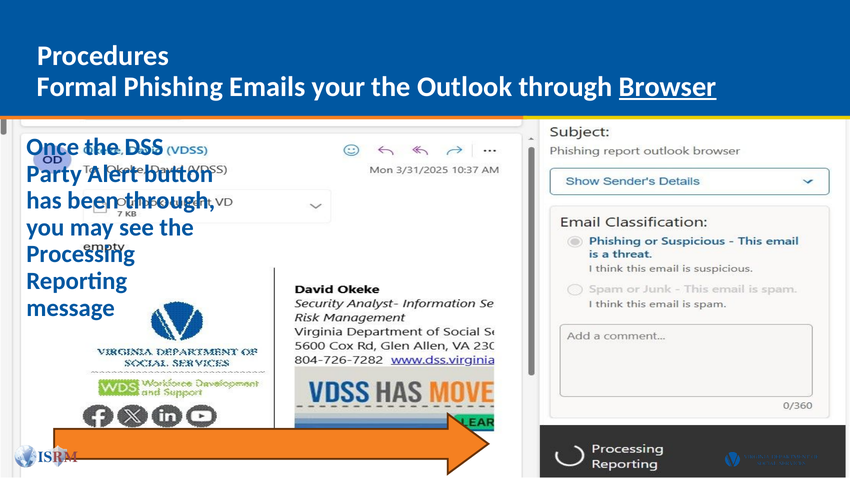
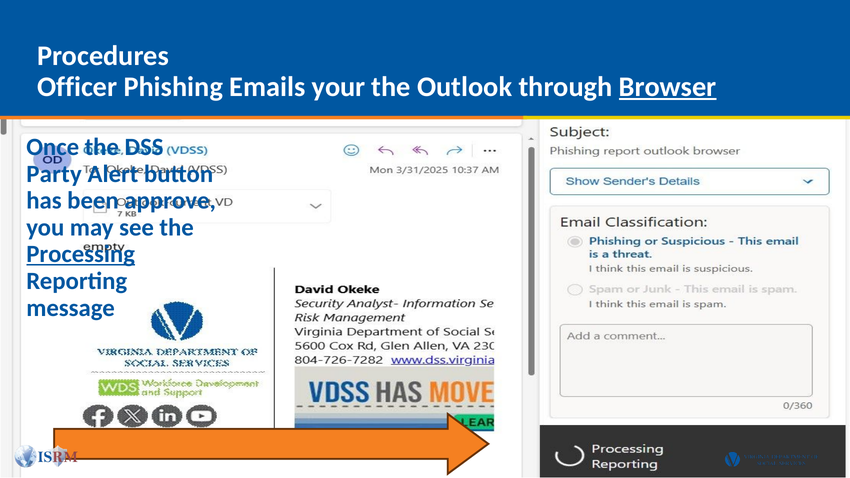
Formal: Formal -> Officer (77, 87)
been through: through -> approve (170, 201)
Processing underline: none -> present (81, 254)
